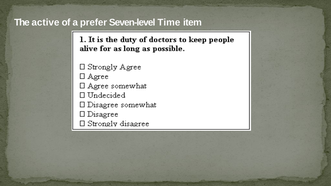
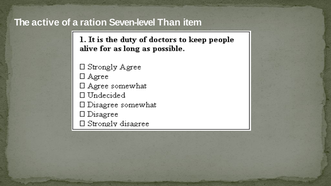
prefer: prefer -> ration (93, 23)
Time: Time -> Than (169, 23)
